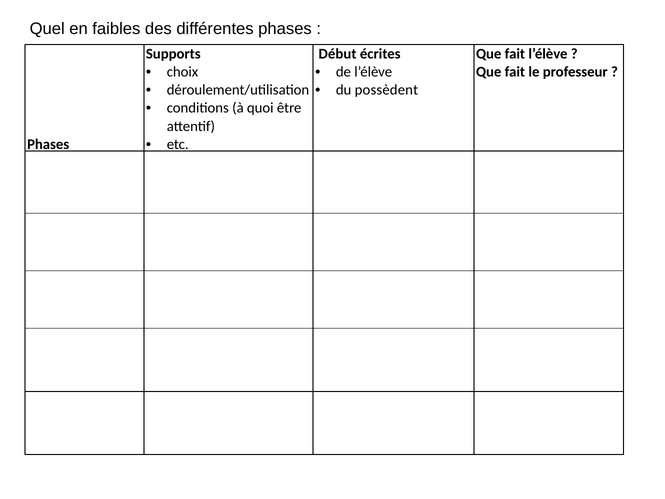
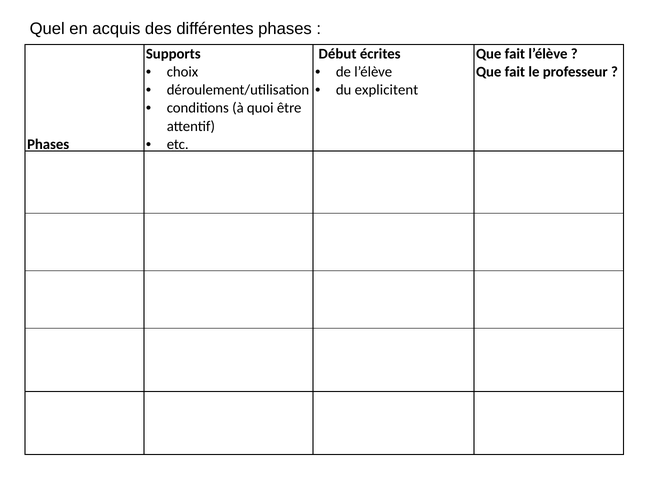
faibles: faibles -> acquis (116, 29)
possèdent: possèdent -> explicitent (386, 90)
